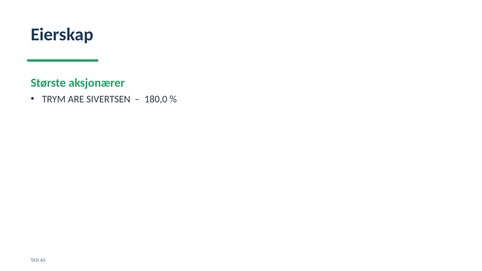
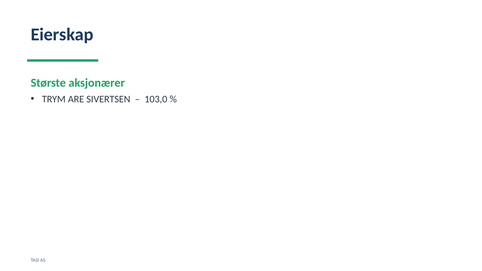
180,0: 180,0 -> 103,0 (156, 99)
